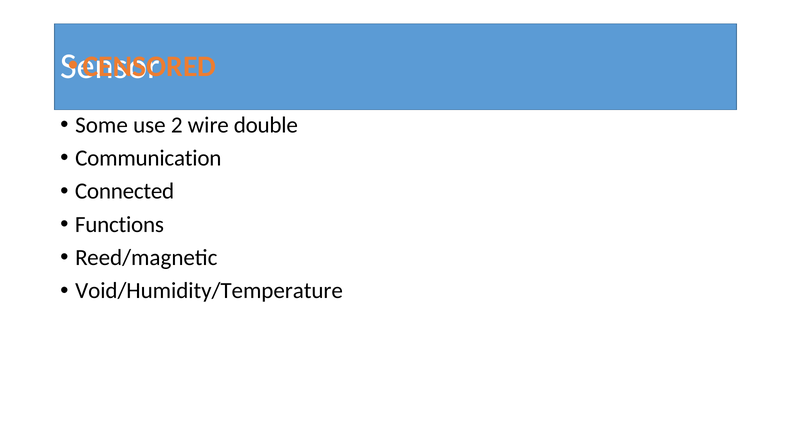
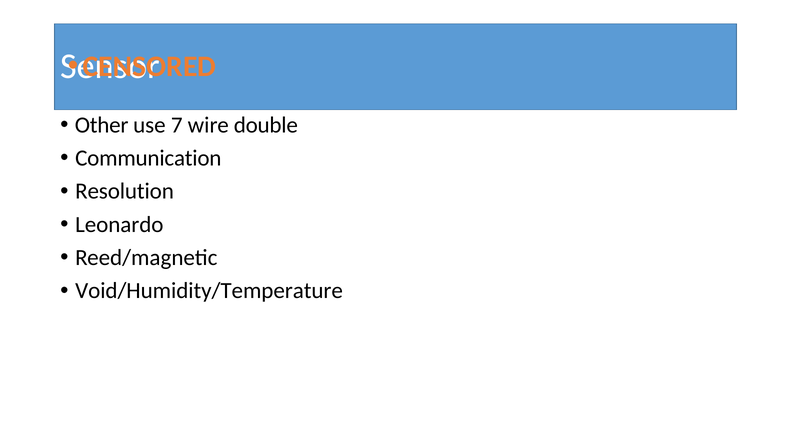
Some: Some -> Other (102, 125)
2: 2 -> 7 (177, 125)
Connected: Connected -> Resolution (125, 191)
Functions: Functions -> Leonardo (119, 224)
